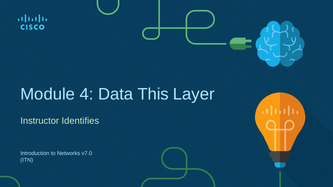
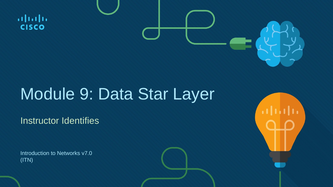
4: 4 -> 9 (87, 94)
This: This -> Star (153, 94)
